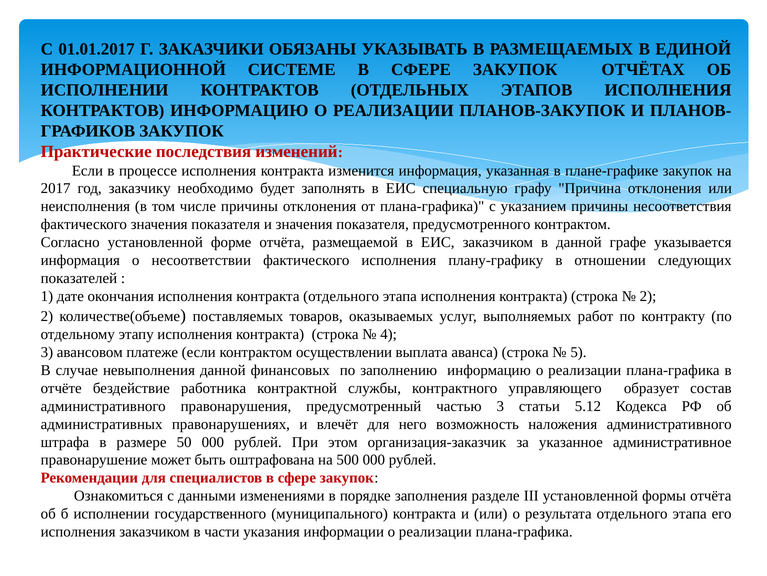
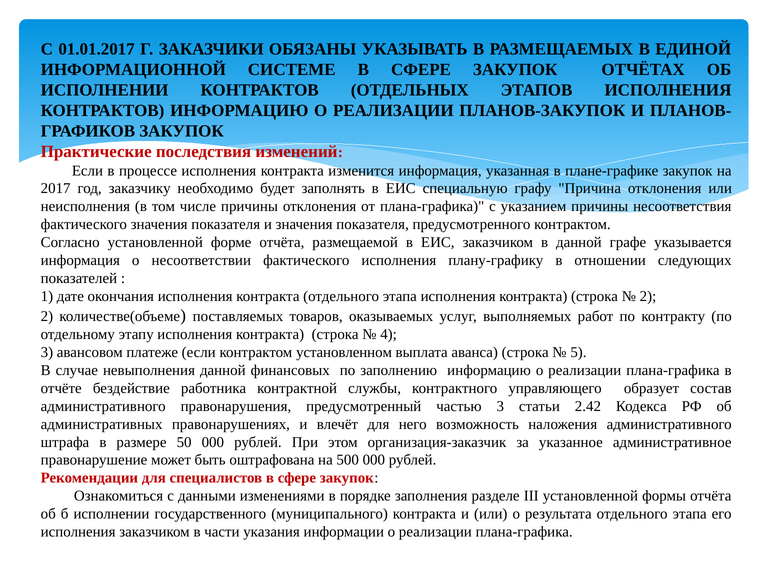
осуществлении: осуществлении -> установленном (344, 352)
5.12: 5.12 -> 2.42 (588, 406)
